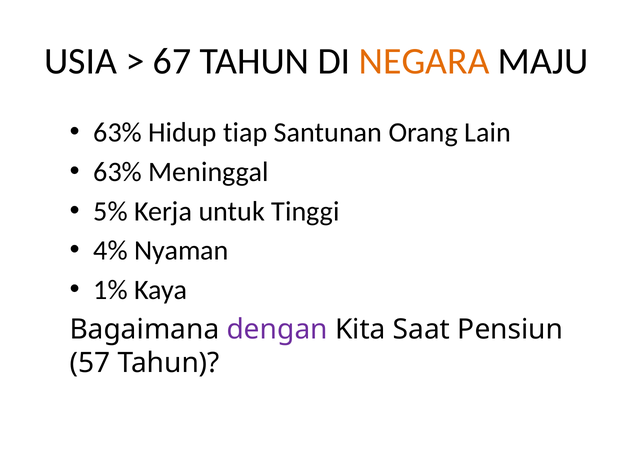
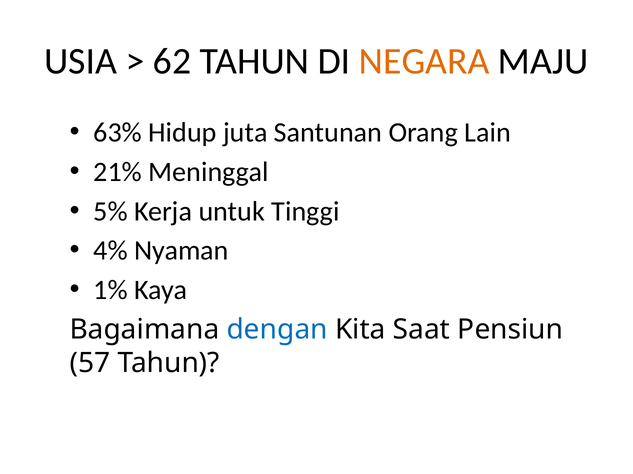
67: 67 -> 62 (172, 61)
tiap: tiap -> juta (245, 133)
63%: 63% -> 21% (118, 172)
dengan colour: purple -> blue (277, 330)
